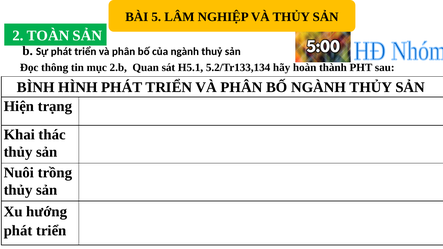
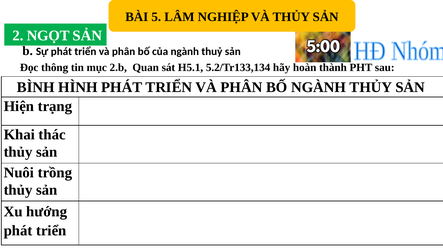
TOÀN: TOÀN -> NGỌT (48, 36)
